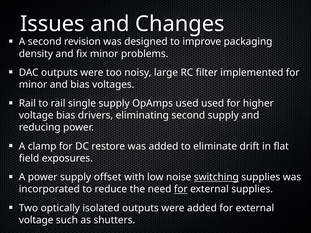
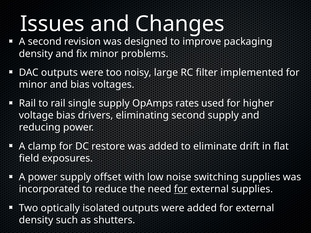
OpAmps used: used -> rates (187, 104)
switching underline: present -> none (216, 177)
voltage: voltage -> density (36, 220)
